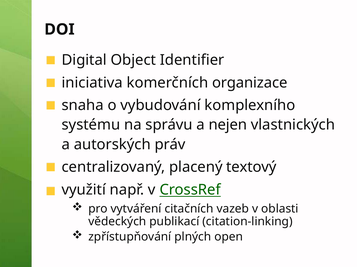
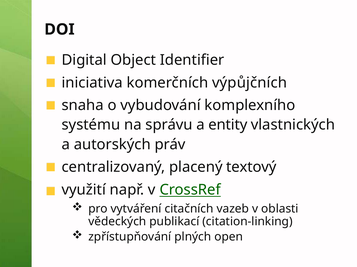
organizace: organizace -> výpůjčních (250, 83)
nejen: nejen -> entity (228, 125)
